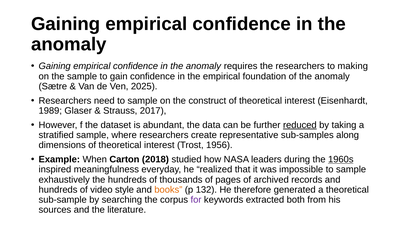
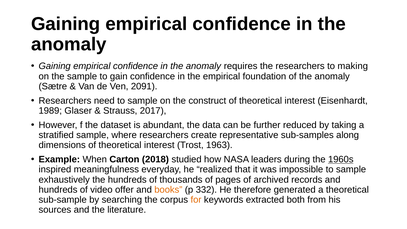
2025: 2025 -> 2091 (144, 86)
reduced underline: present -> none (300, 125)
1956: 1956 -> 1963 (219, 145)
style: style -> offer (124, 190)
132: 132 -> 332 (206, 190)
for colour: purple -> orange (196, 200)
